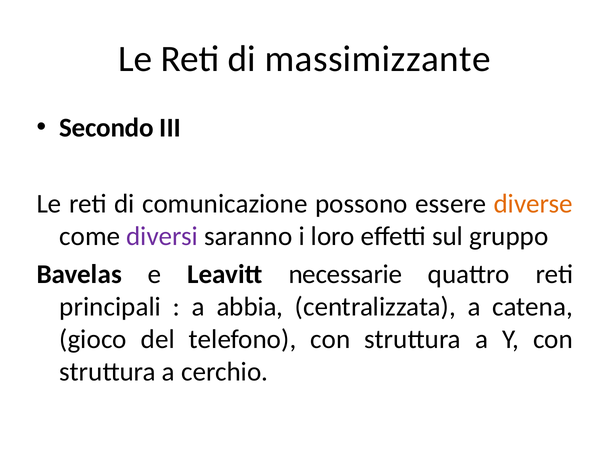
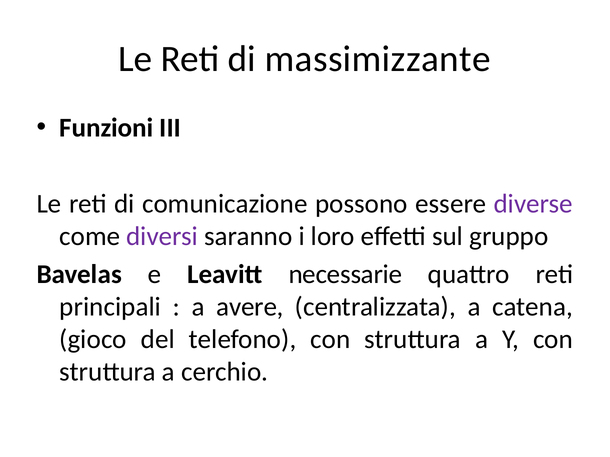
Secondo: Secondo -> Funzioni (106, 128)
diverse colour: orange -> purple (533, 204)
abbia: abbia -> avere (250, 307)
